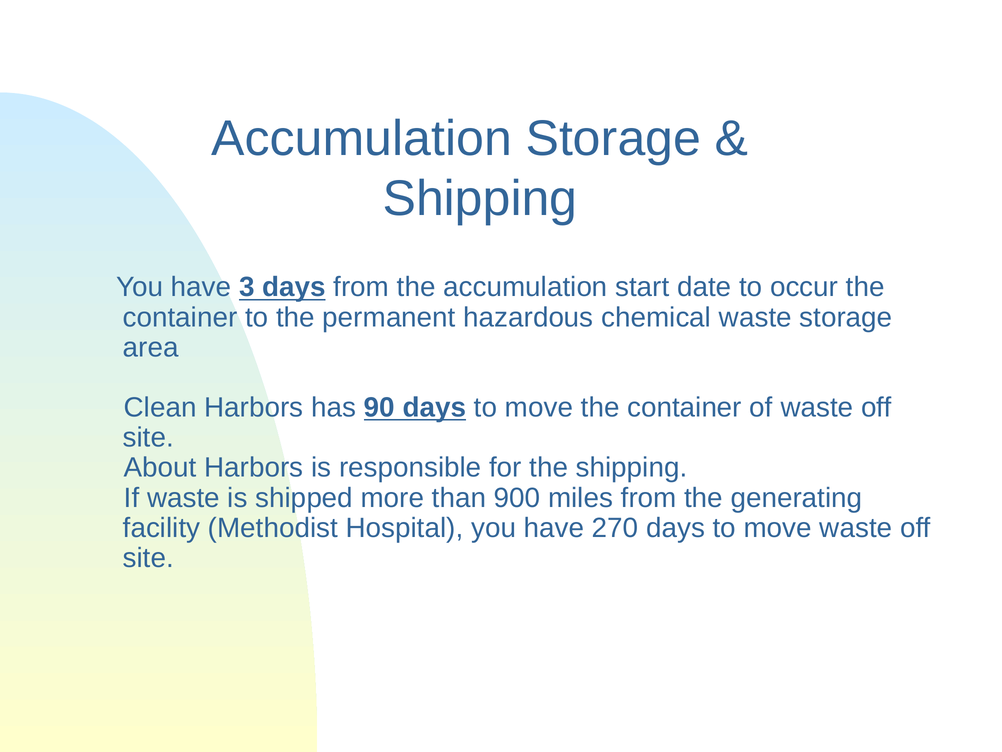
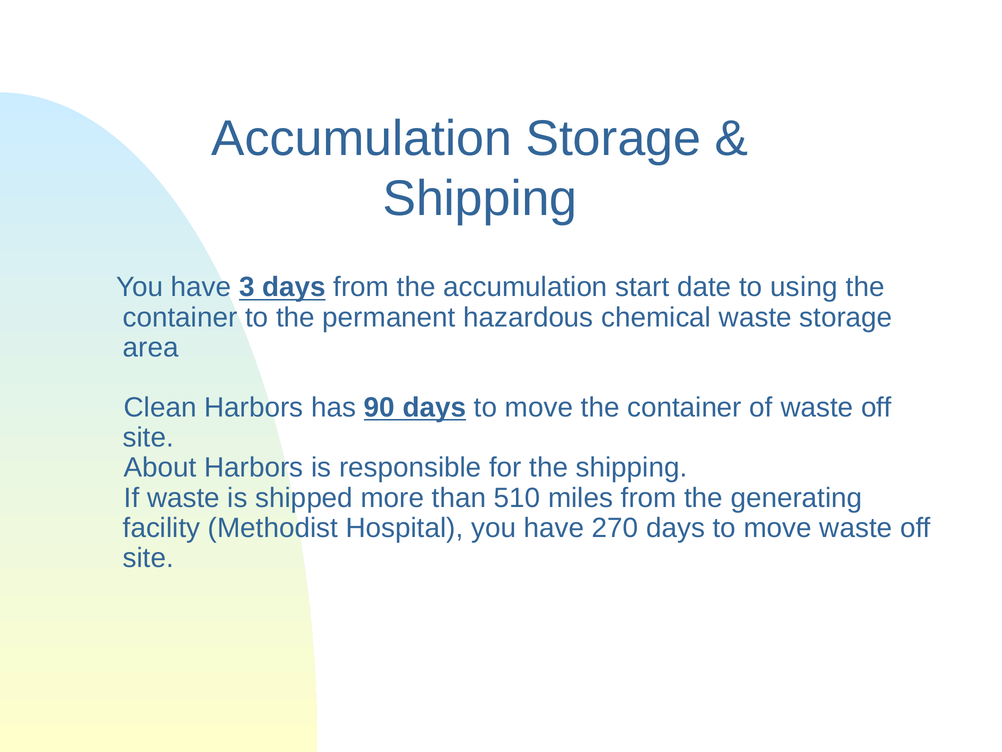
occur: occur -> using (804, 287)
900: 900 -> 510 (517, 498)
